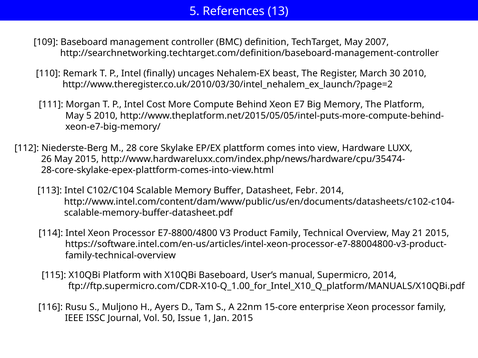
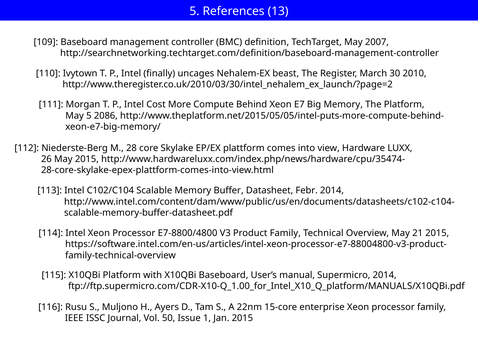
Remark: Remark -> Ivytown (80, 73)
5 2010: 2010 -> 2086 (106, 116)
